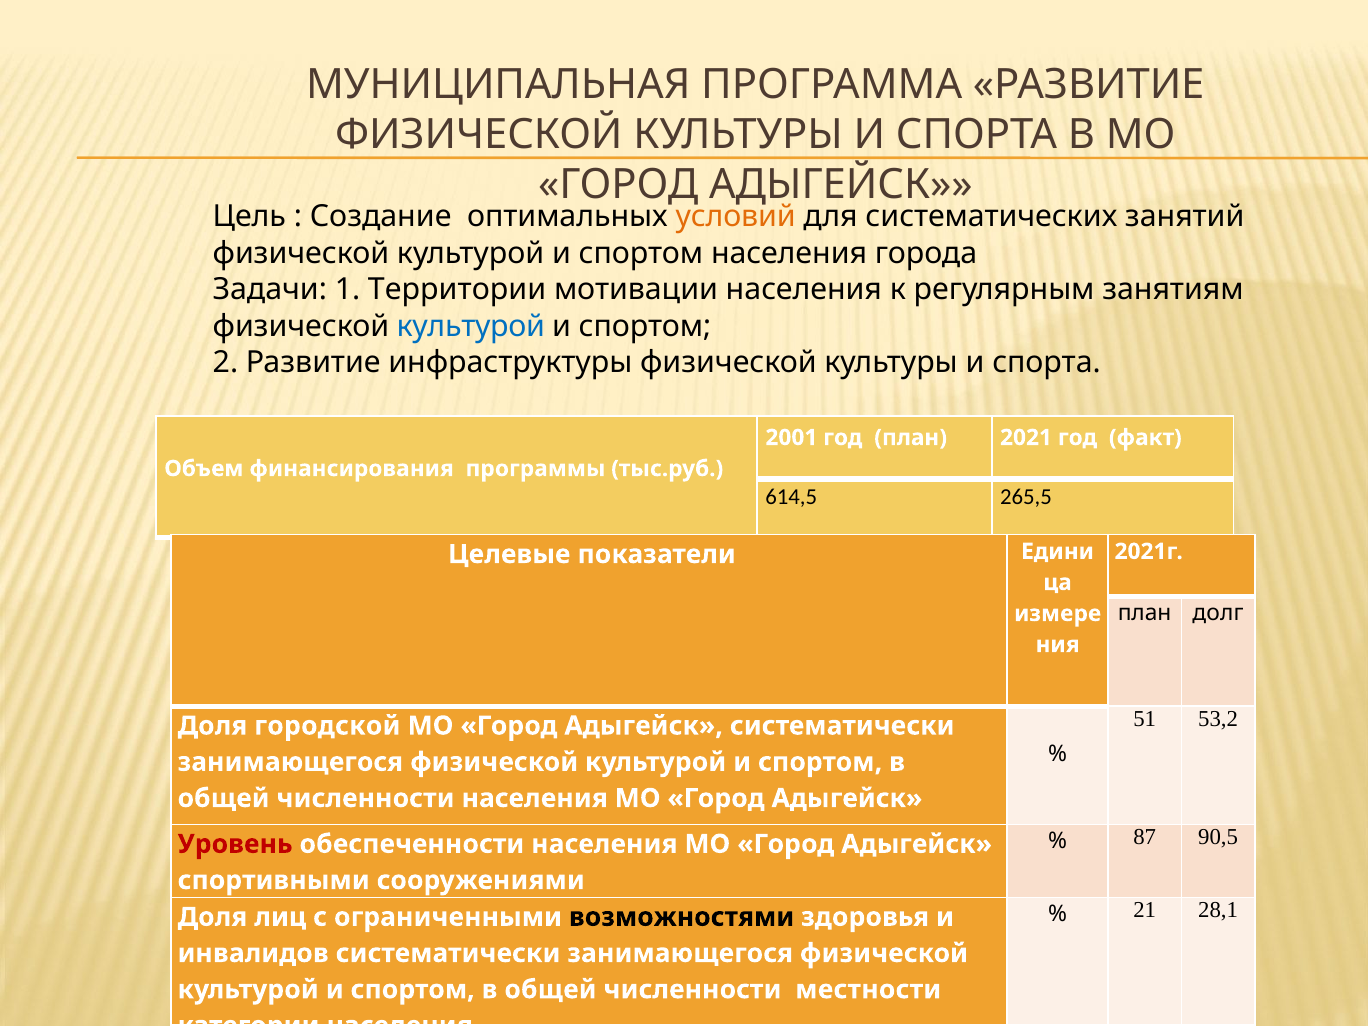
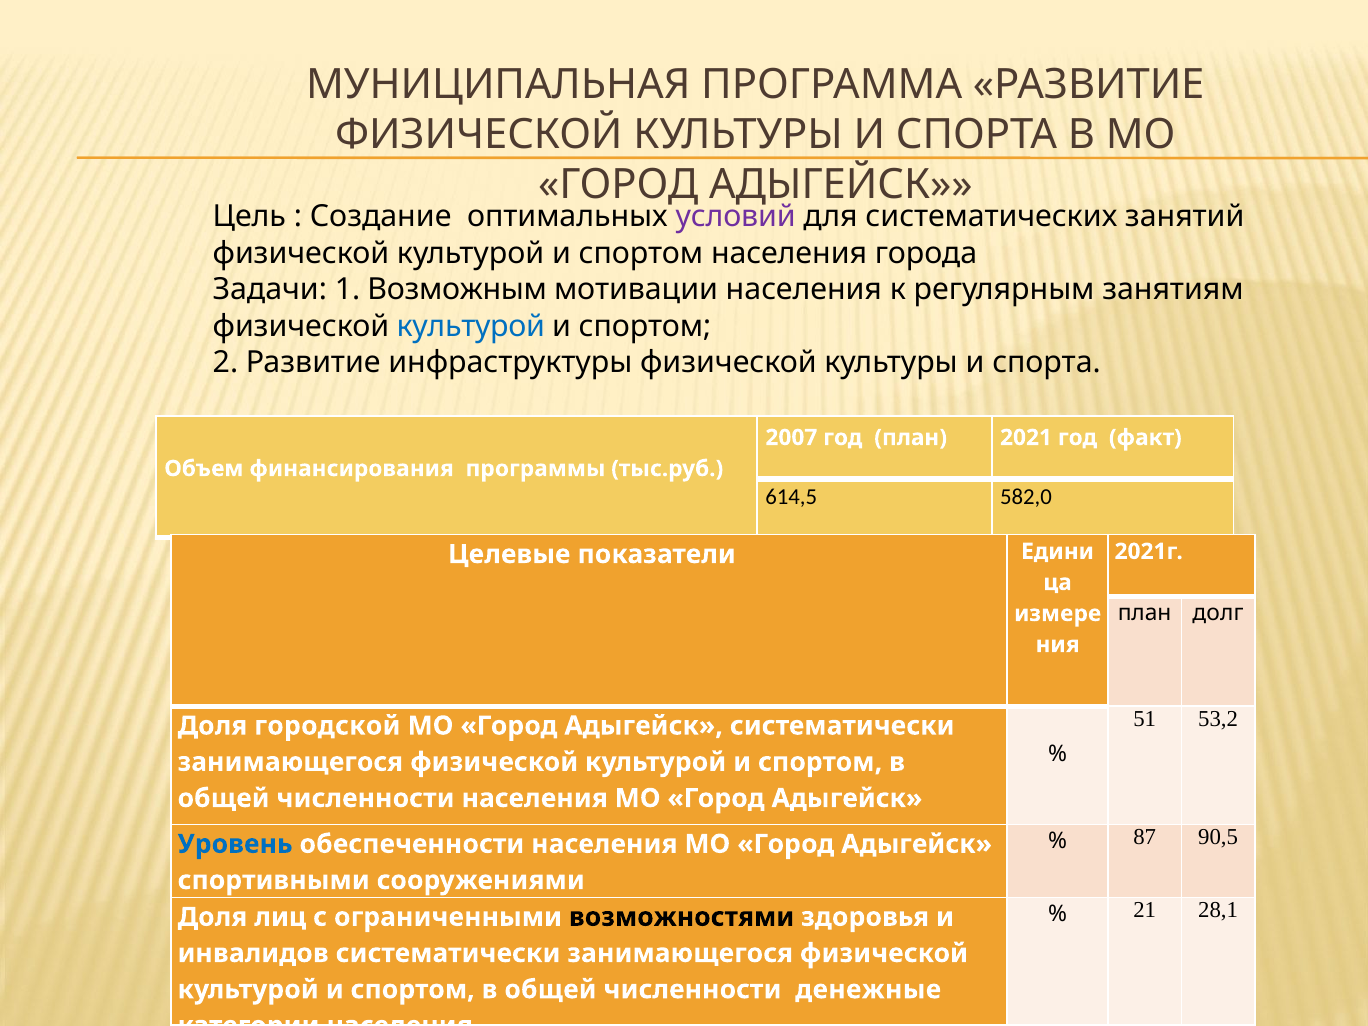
условий colour: orange -> purple (736, 217)
Территории: Территории -> Возможным (457, 290)
2001: 2001 -> 2007 (791, 438)
265,5: 265,5 -> 582,0 (1026, 497)
Уровень colour: red -> blue (235, 844)
местности: местности -> денежные (868, 990)
